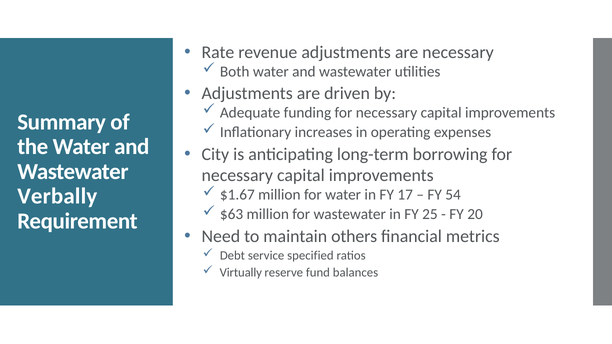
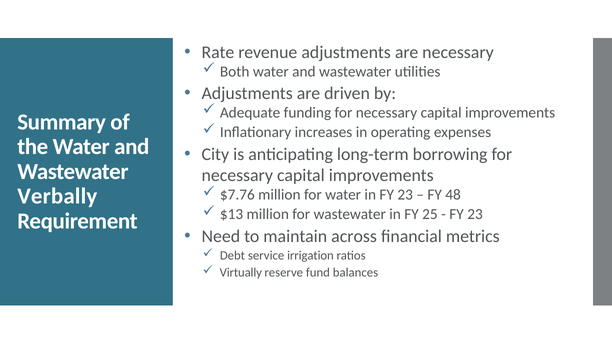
$1.67: $1.67 -> $7.76 (237, 195)
in FY 17: 17 -> 23 (405, 195)
54: 54 -> 48 (453, 195)
$63: $63 -> $13 (232, 215)
20: 20 -> 23 (475, 215)
others: others -> across (354, 236)
specified: specified -> irrigation (310, 256)
